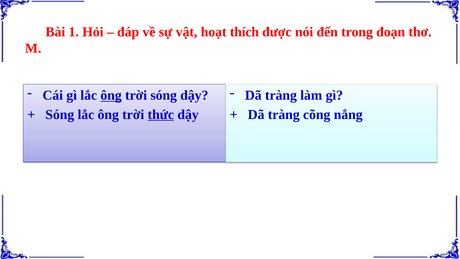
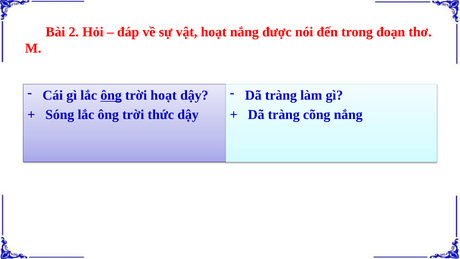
1: 1 -> 2 (74, 32)
hoạt thích: thích -> nắng (244, 32)
trời sóng: sóng -> hoạt (164, 95)
thức underline: present -> none (161, 114)
